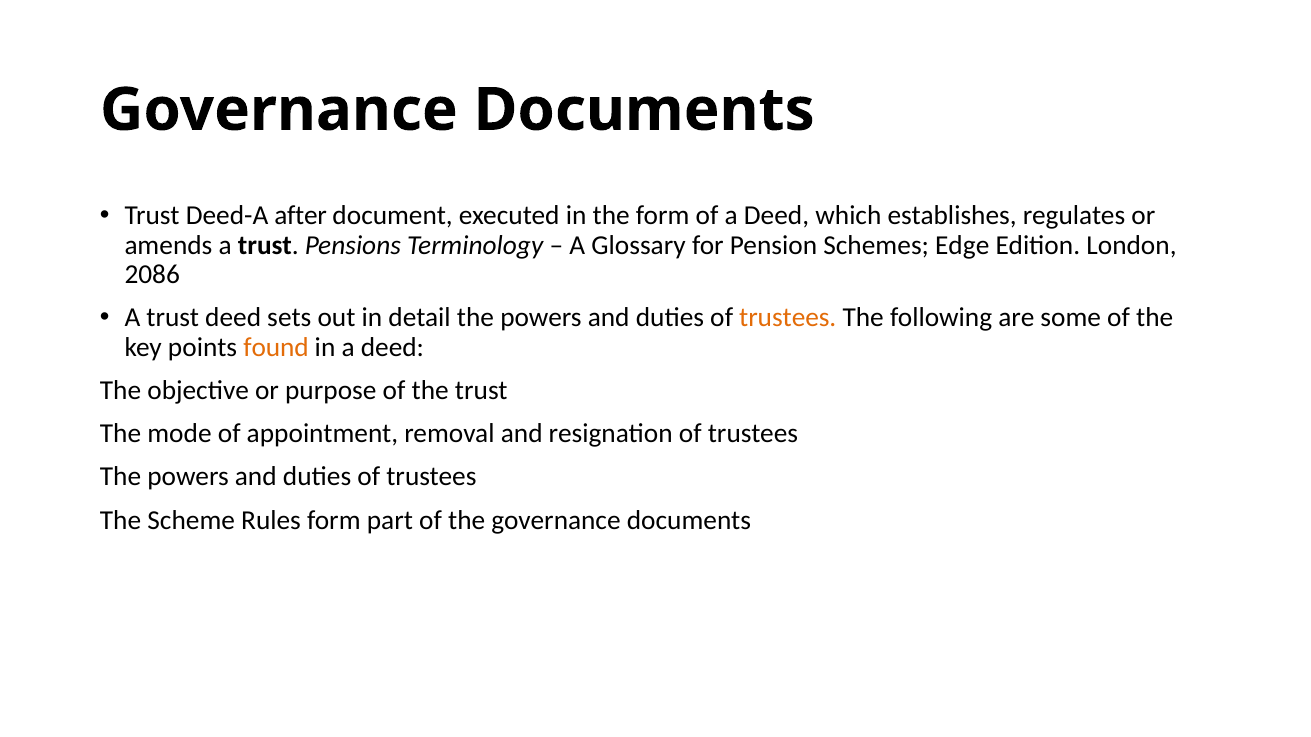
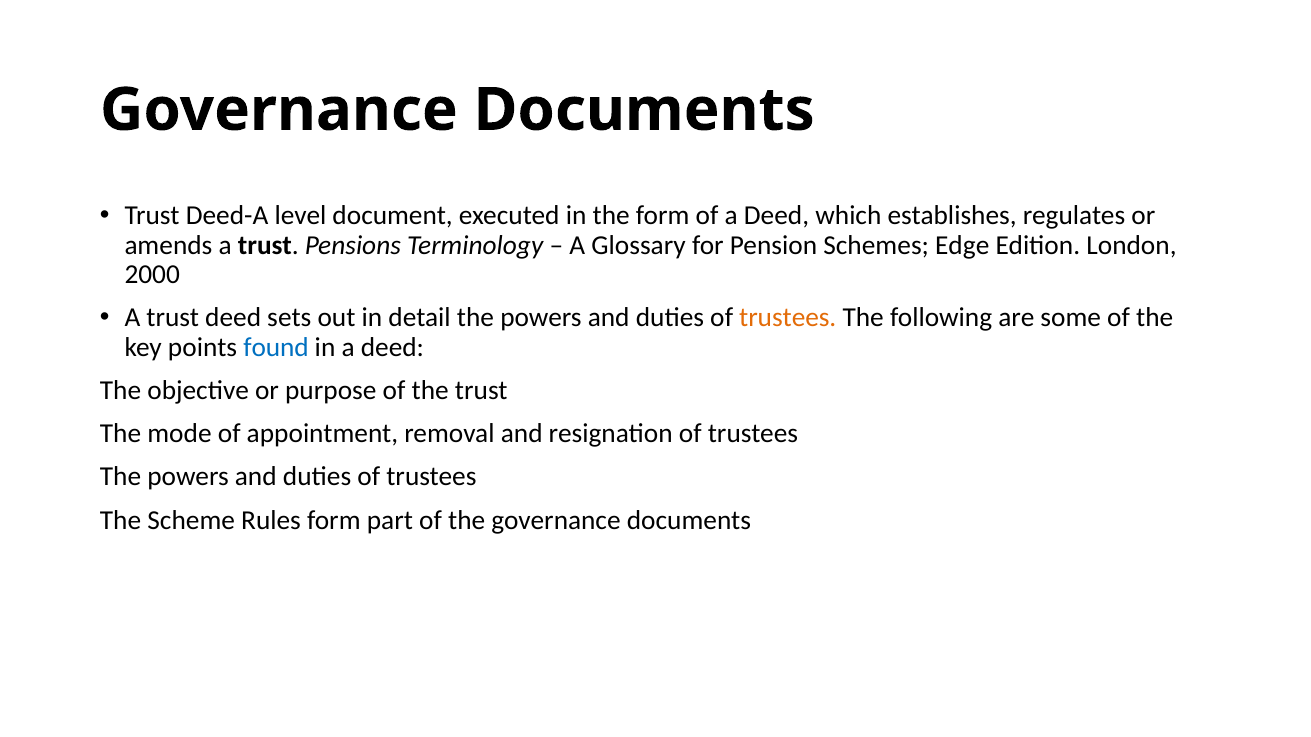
after: after -> level (300, 216)
2086: 2086 -> 2000 (152, 275)
found colour: orange -> blue (276, 348)
